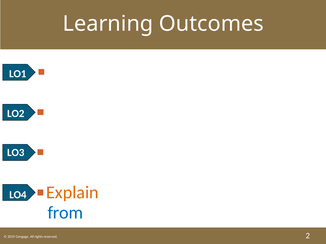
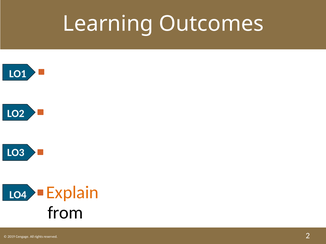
from colour: blue -> black (65, 213)
